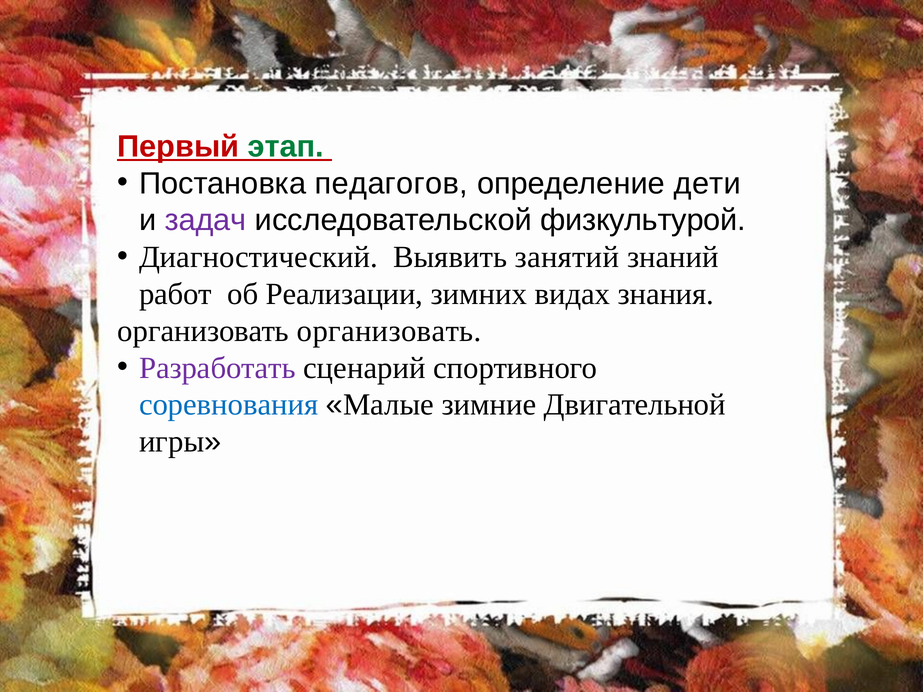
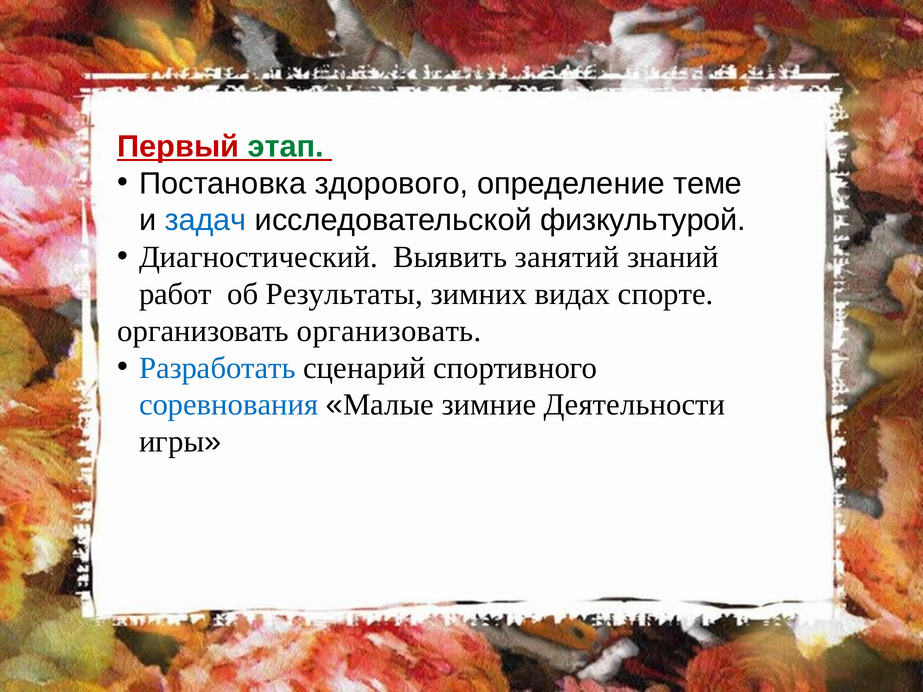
педагогов: педагогов -> здорового (392, 183)
дети: дети -> теме (708, 183)
задач colour: purple -> blue (206, 220)
Реализации: Реализации -> Результаты (344, 294)
знания: знания -> спорте (666, 294)
Разработать colour: purple -> blue (217, 368)
Двигательной: Двигательной -> Деятельности (635, 405)
